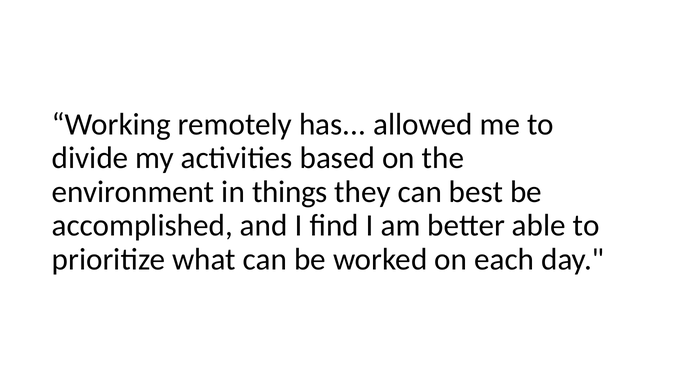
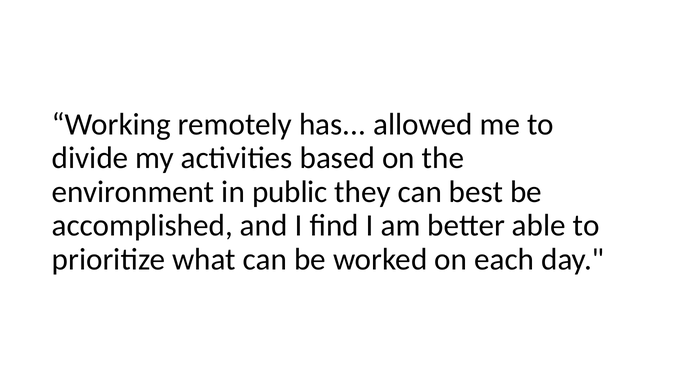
things: things -> public (290, 192)
